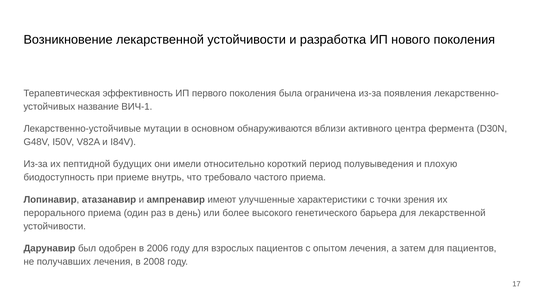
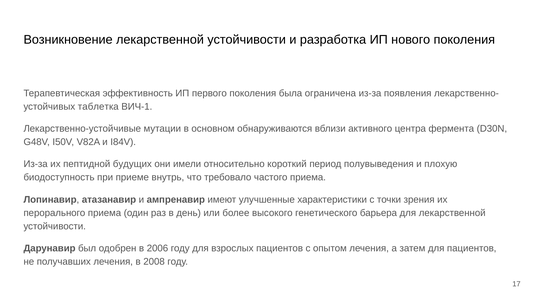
название: название -> таблетка (98, 106)
